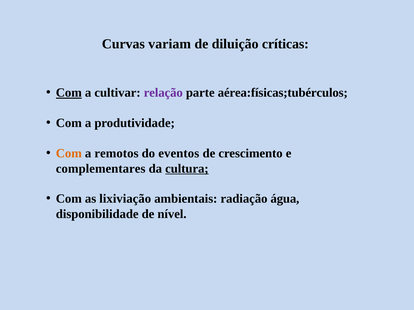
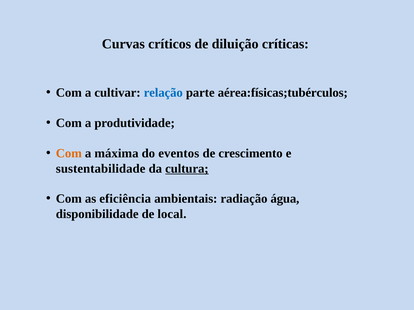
variam: variam -> críticos (170, 44)
Com underline: present -> none (69, 93)
relação colour: purple -> blue (163, 93)
remotos: remotos -> máxima (116, 154)
complementares: complementares -> sustentabilidade (101, 169)
lixiviação: lixiviação -> eficiência (125, 199)
nível: nível -> local (172, 214)
